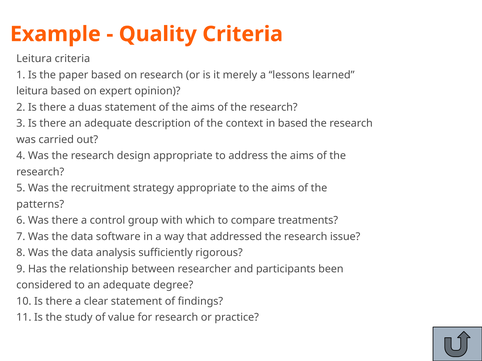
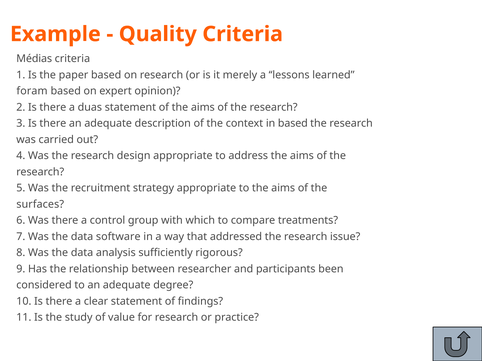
Leitura: Leitura -> Médias (34, 59)
leitura: leitura -> foram (32, 91)
patterns: patterns -> surfaces (40, 204)
